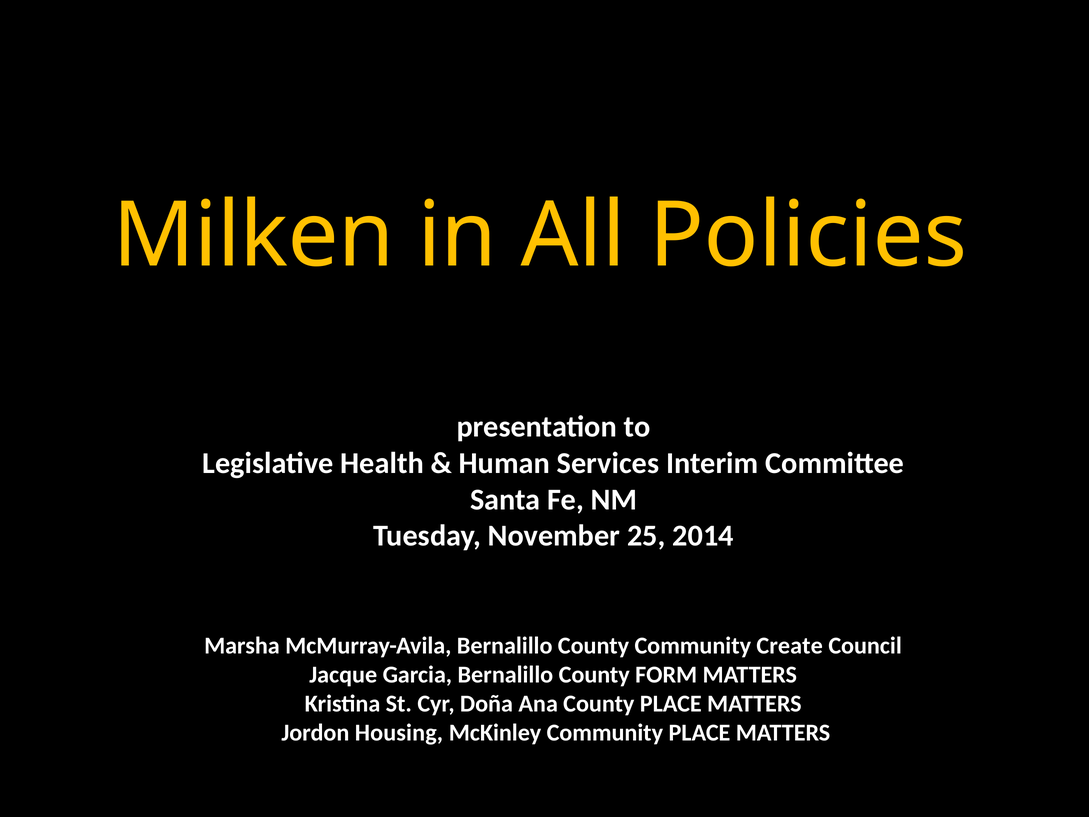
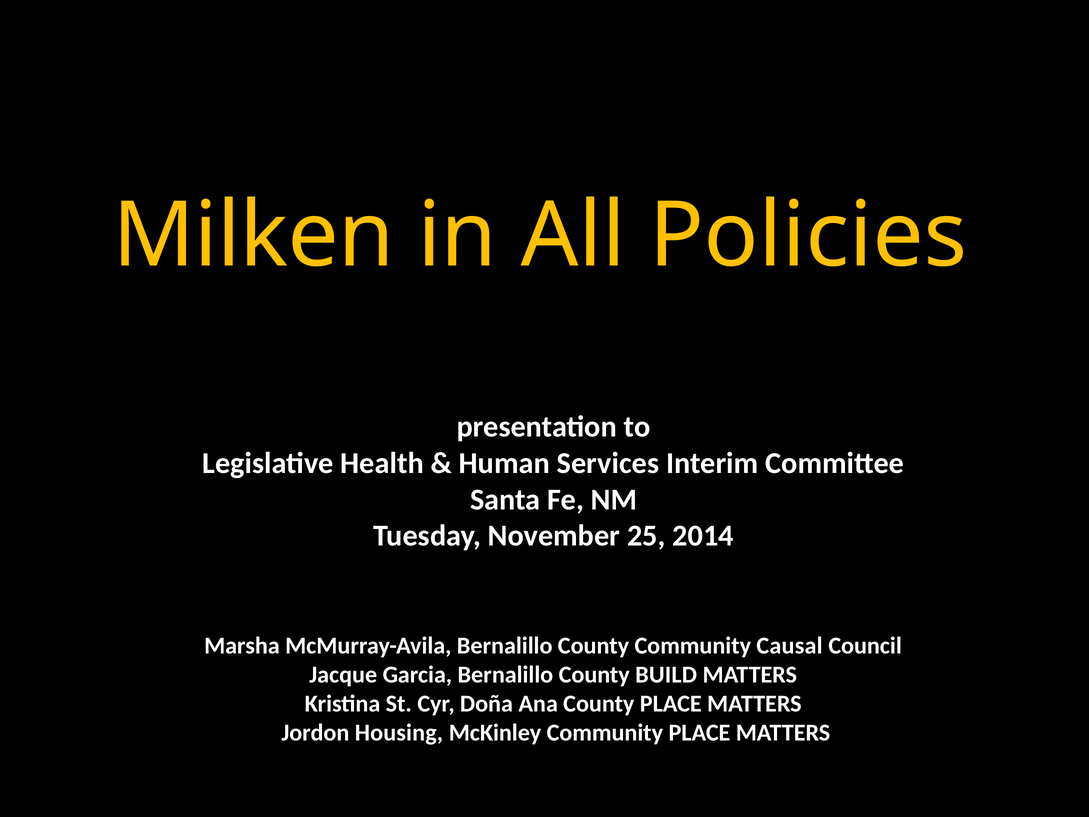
Create: Create -> Causal (790, 645)
FORM: FORM -> BUILD (666, 674)
